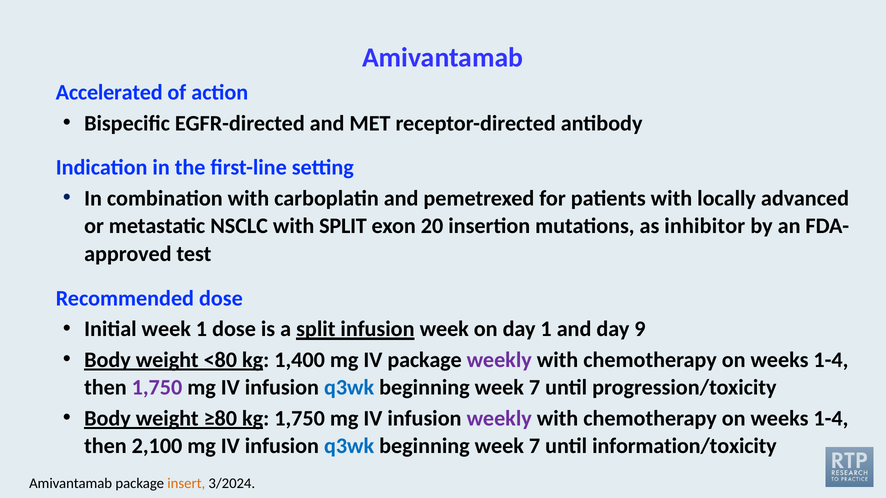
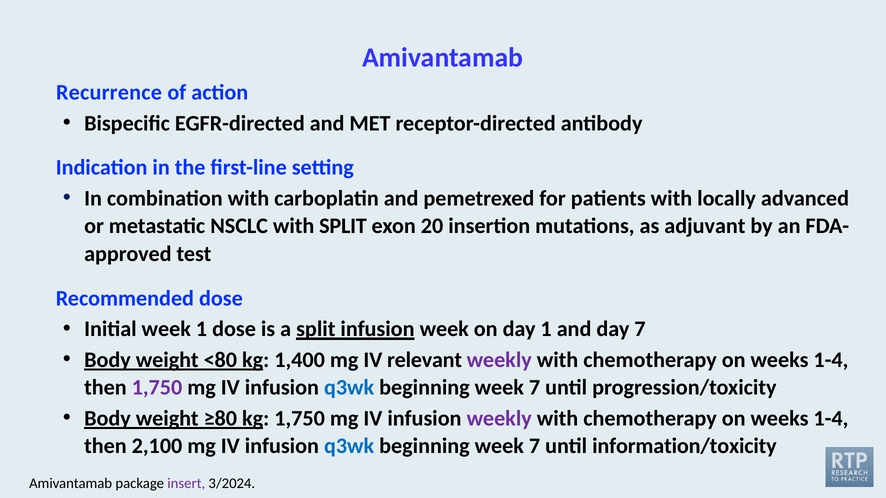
Accelerated: Accelerated -> Recurrence (109, 93)
inhibitor: inhibitor -> adjuvant (705, 226)
day 9: 9 -> 7 (640, 329)
IV package: package -> relevant (425, 360)
insert colour: orange -> purple (186, 484)
